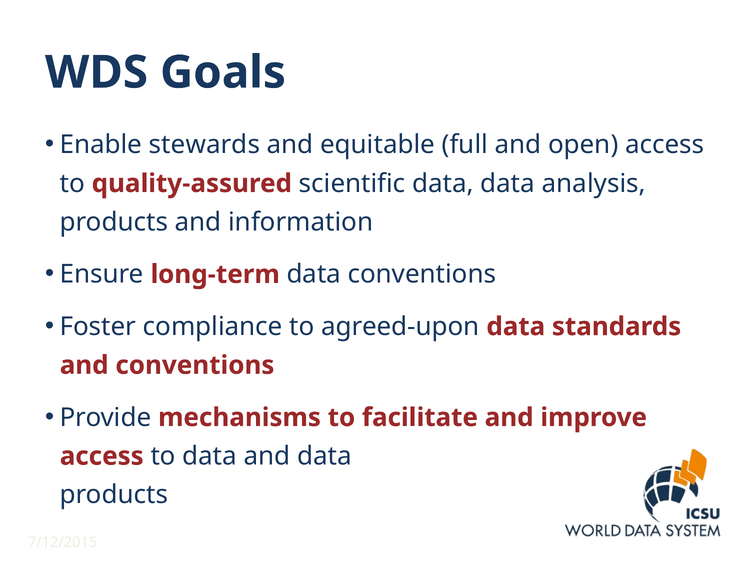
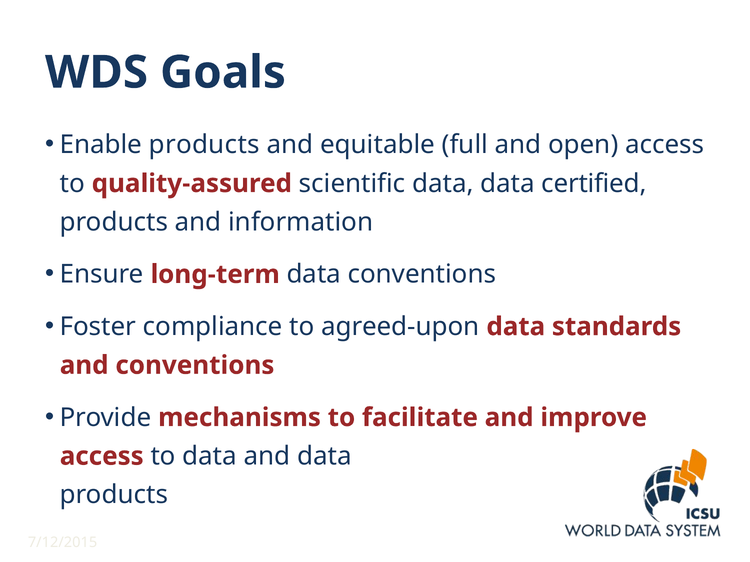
Enable stewards: stewards -> products (204, 145)
analysis: analysis -> certified (594, 184)
